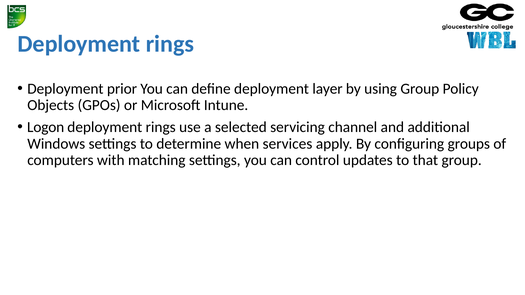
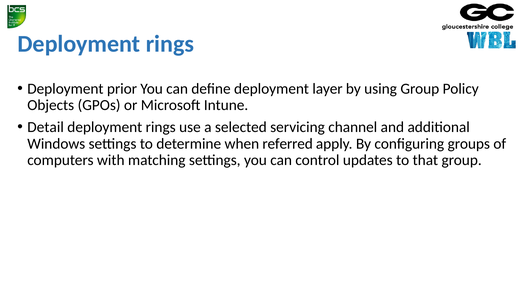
Logon: Logon -> Detail (46, 127)
services: services -> referred (288, 144)
